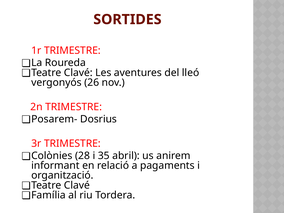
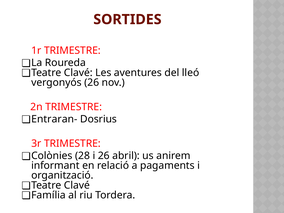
Posarem-: Posarem- -> Entraran- (54, 119)
i 35: 35 -> 26 (104, 156)
